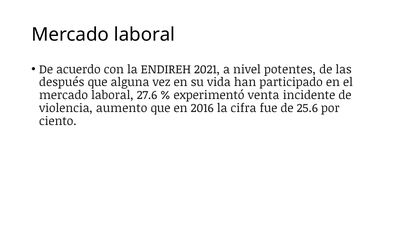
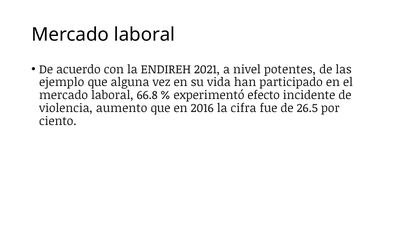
después: después -> ejemplo (62, 82)
27.6: 27.6 -> 66.8 (147, 95)
venta: venta -> efecto (264, 95)
25.6: 25.6 -> 26.5 (307, 108)
